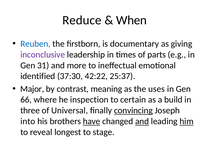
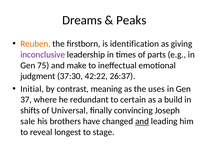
Reduce: Reduce -> Dreams (82, 20)
When: When -> Peaks (131, 20)
Reuben colour: blue -> orange (35, 44)
documentary: documentary -> identification (135, 44)
31: 31 -> 75 (43, 65)
more: more -> make (77, 65)
identified: identified -> judgment (38, 76)
25:37: 25:37 -> 26:37 (123, 76)
Major: Major -> Initial (32, 89)
66: 66 -> 37 (26, 100)
inspection: inspection -> redundant (89, 100)
three: three -> shifts (30, 110)
convincing underline: present -> none (133, 110)
into: into -> sale (28, 121)
have underline: present -> none (92, 121)
him underline: present -> none (187, 121)
